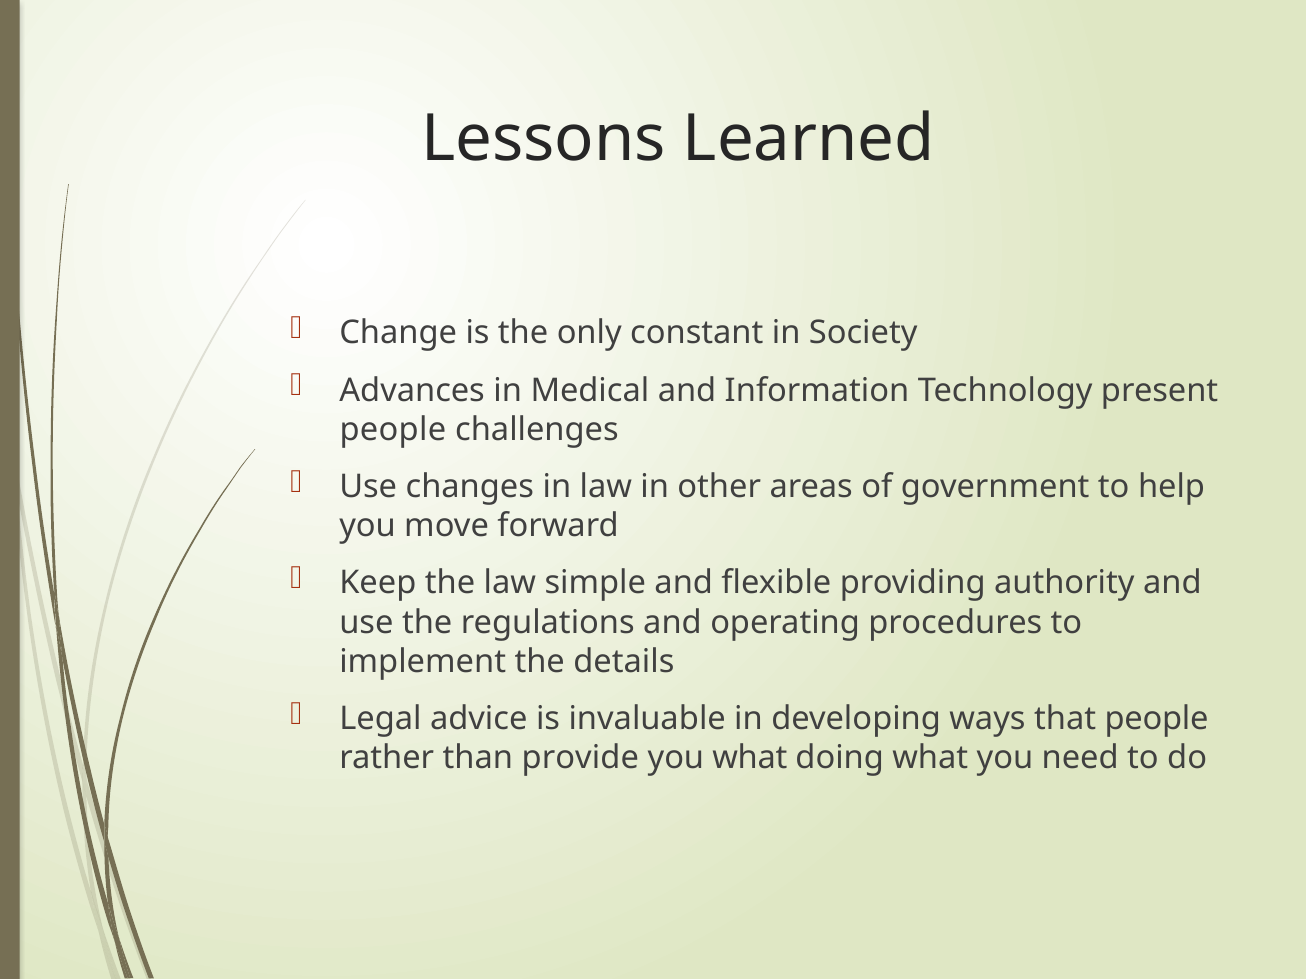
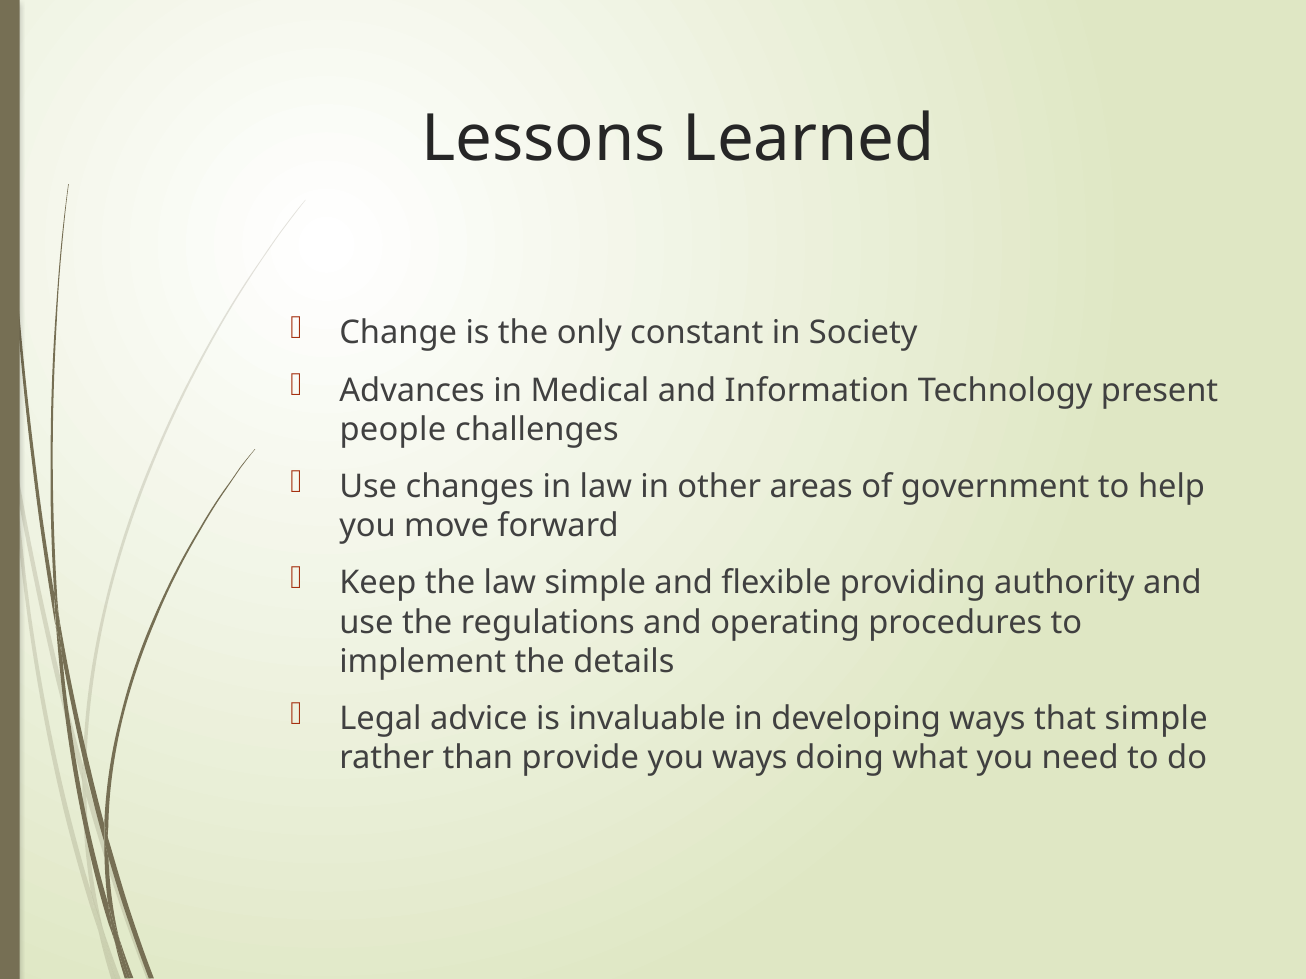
that people: people -> simple (1156, 719)
you what: what -> ways (750, 758)
